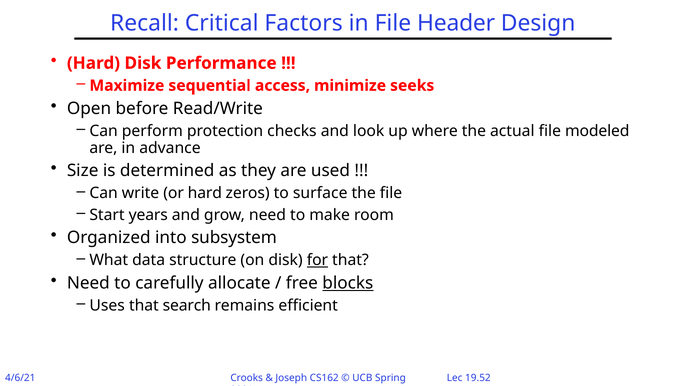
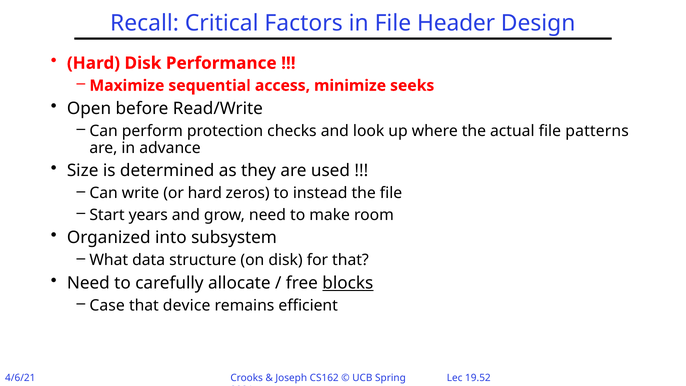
modeled: modeled -> patterns (597, 131)
surface: surface -> instead (320, 193)
for underline: present -> none (317, 260)
Uses: Uses -> Case (107, 306)
search: search -> device (187, 306)
